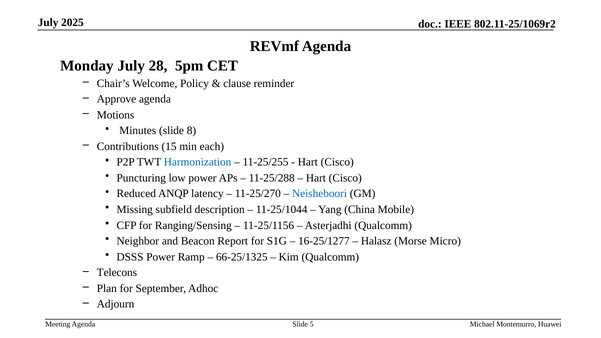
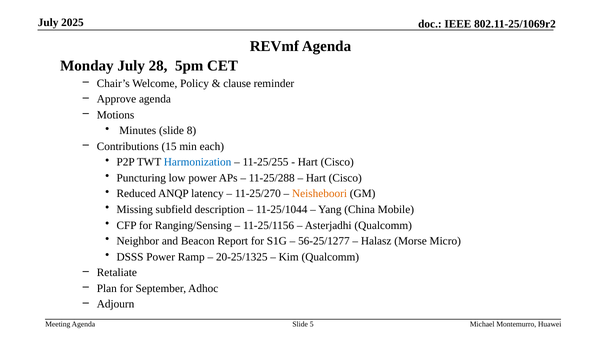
Neisheboori colour: blue -> orange (320, 194)
16-25/1277: 16-25/1277 -> 56-25/1277 (324, 241)
66-25/1325: 66-25/1325 -> 20-25/1325 (242, 257)
Telecons: Telecons -> Retaliate (117, 273)
